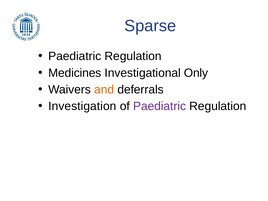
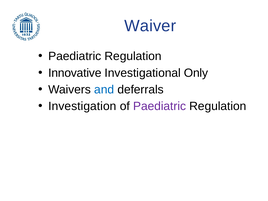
Sparse: Sparse -> Waiver (150, 26)
Medicines: Medicines -> Innovative (75, 73)
and colour: orange -> blue (104, 90)
